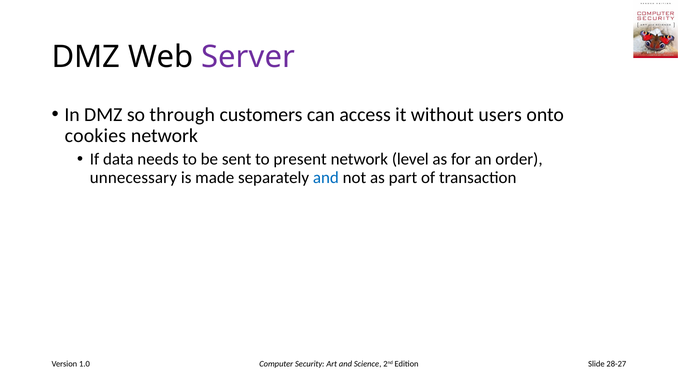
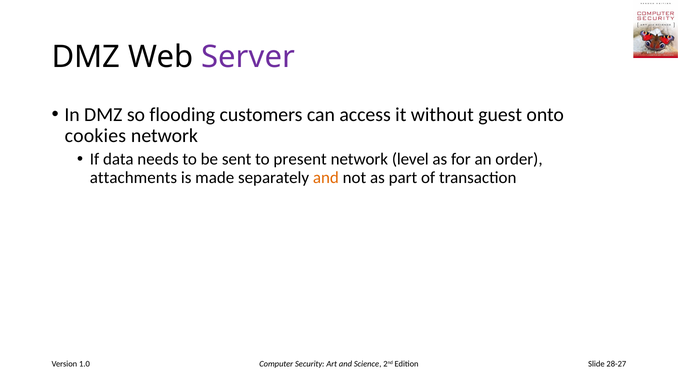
through: through -> flooding (182, 115)
users: users -> guest (500, 115)
unnecessary: unnecessary -> attachments (133, 178)
and colour: blue -> orange (326, 178)
